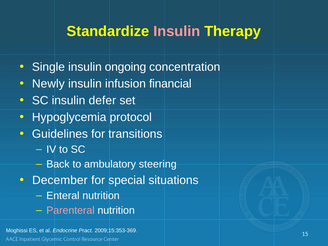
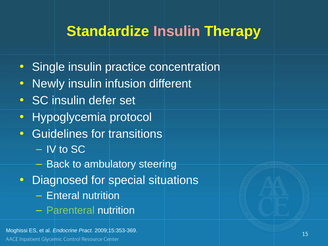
ongoing: ongoing -> practice (125, 67)
financial: financial -> different (170, 84)
December: December -> Diagnosed (60, 180)
Parenteral colour: pink -> light green (70, 210)
